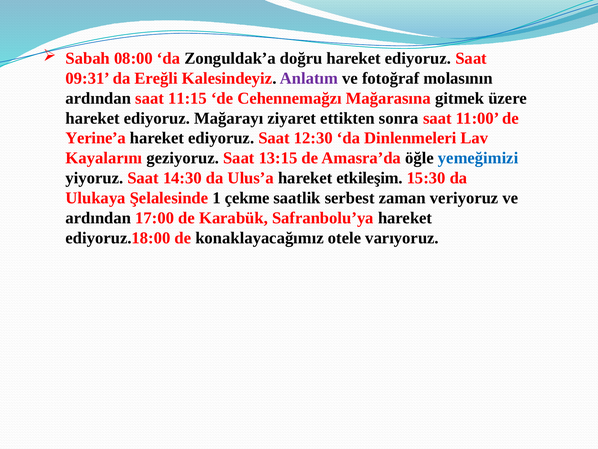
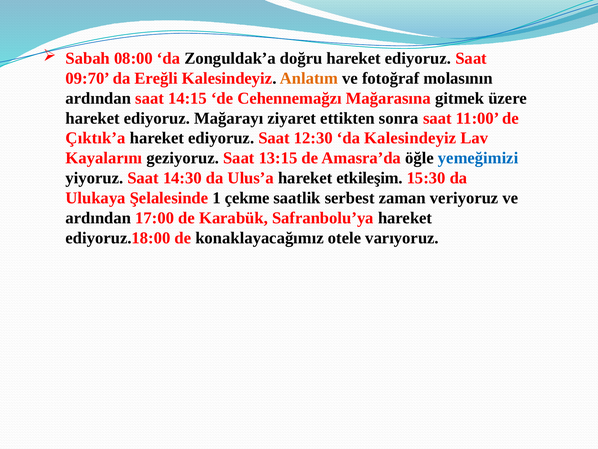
09:31: 09:31 -> 09:70 (88, 78)
Anlatım colour: purple -> orange (309, 78)
11:15: 11:15 -> 14:15 (187, 98)
Yerine’a: Yerine’a -> Çıktık’a (96, 138)
da Dinlenmeleri: Dinlenmeleri -> Kalesindeyiz (410, 138)
